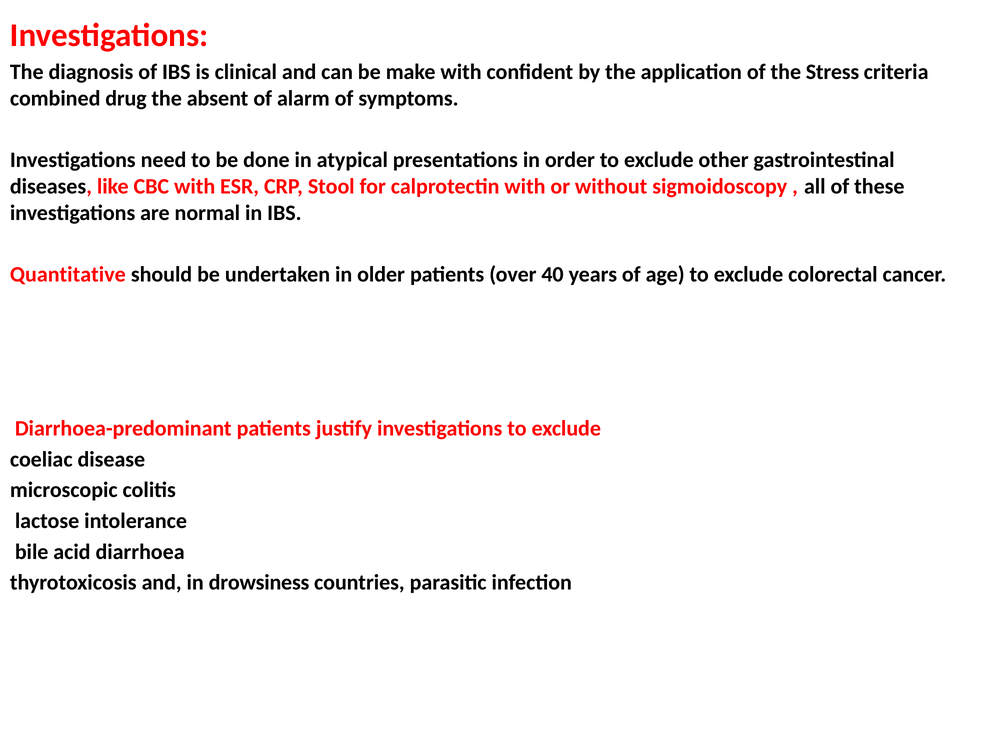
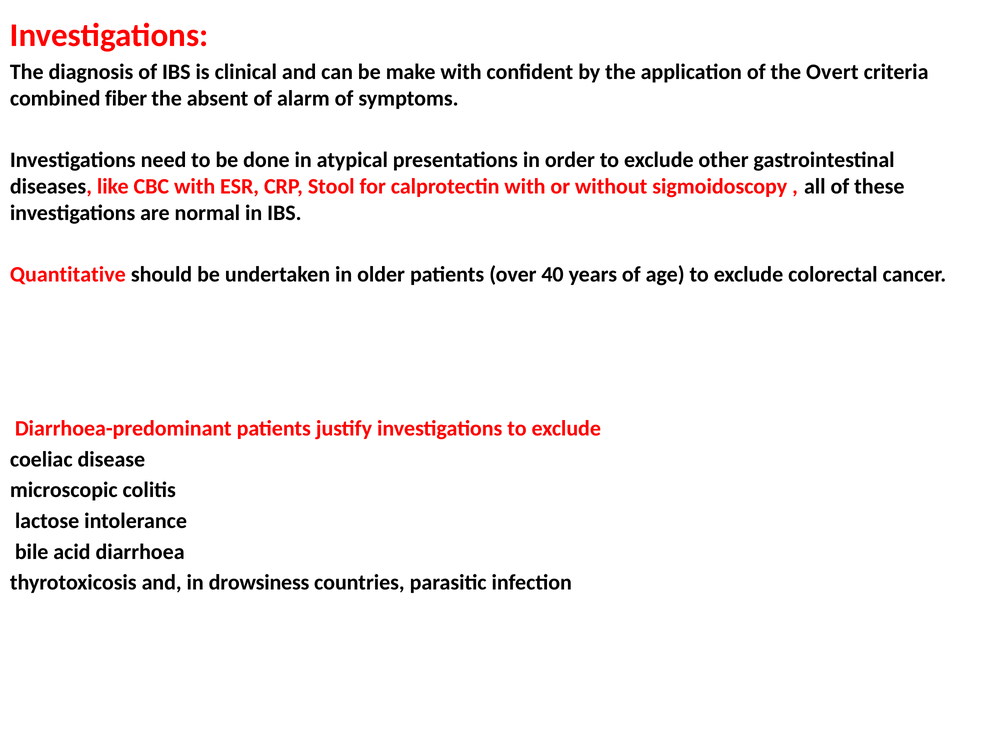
Stress: Stress -> Overt (832, 72)
drug: drug -> fiber (126, 98)
